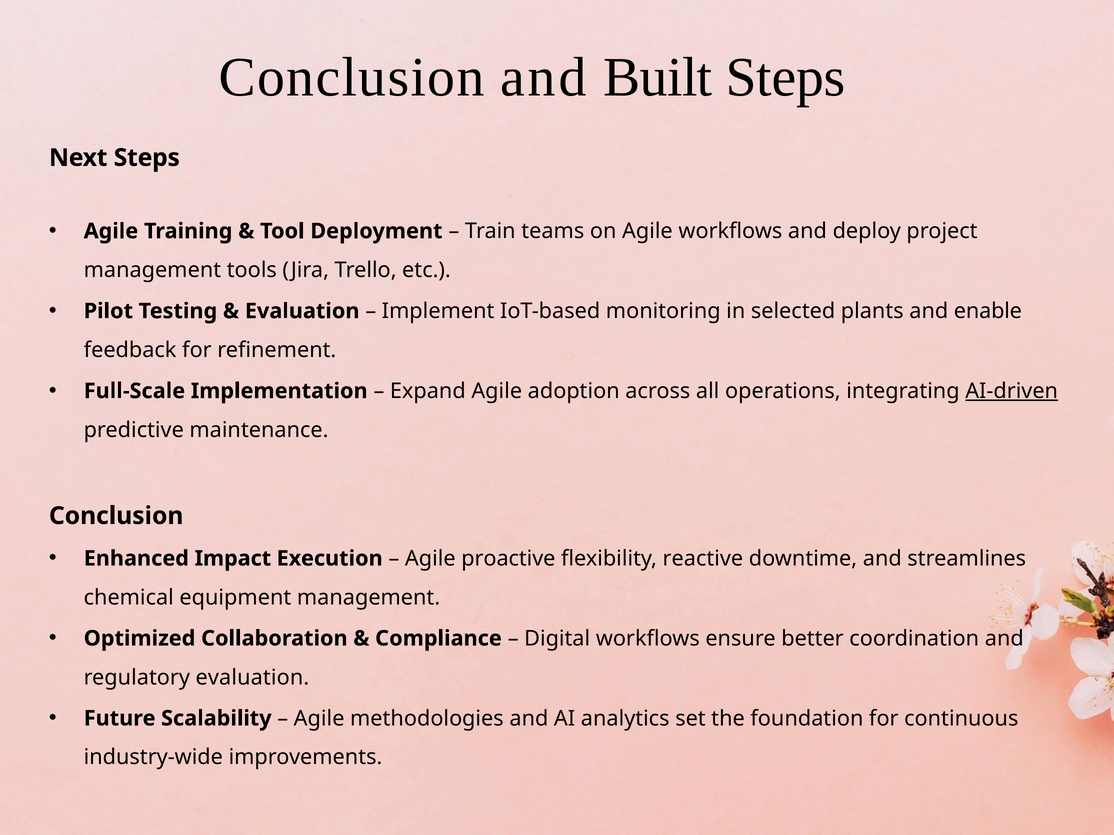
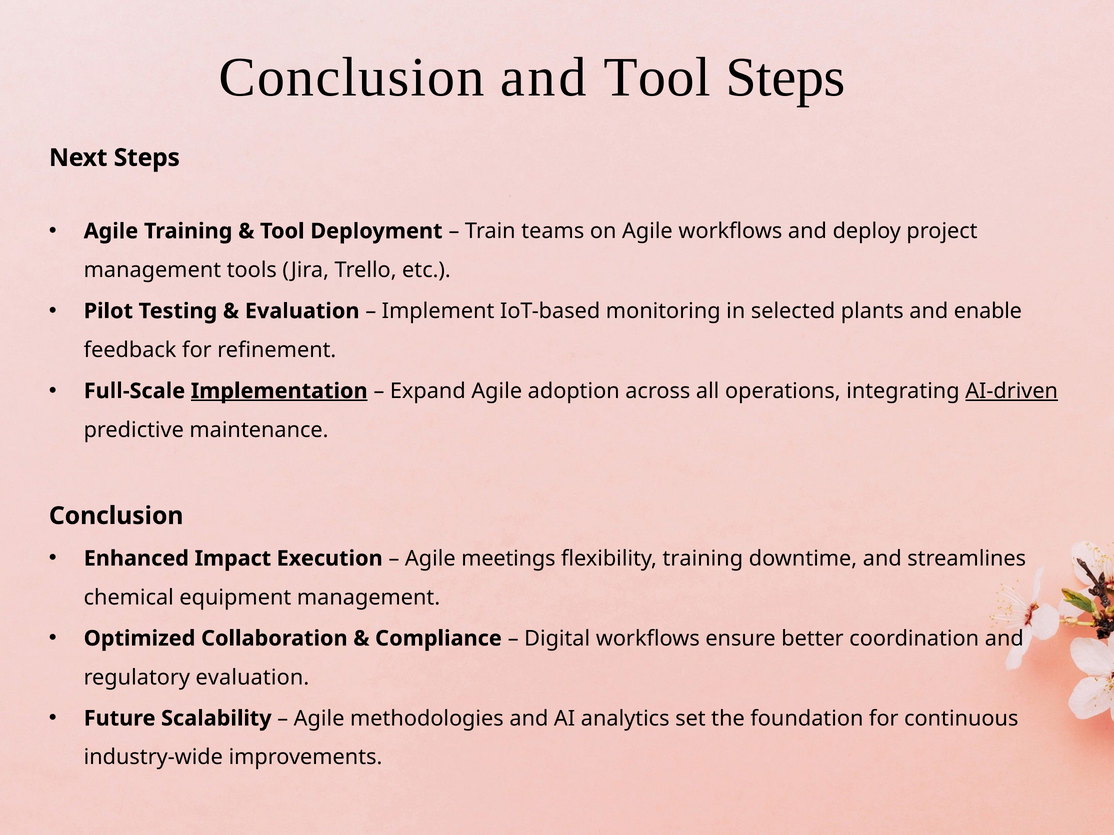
and Built: Built -> Tool (657, 78)
Implementation underline: none -> present (279, 391)
proactive: proactive -> meetings (508, 559)
flexibility reactive: reactive -> training (703, 559)
